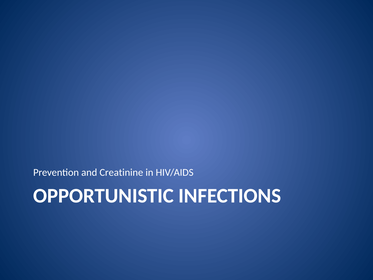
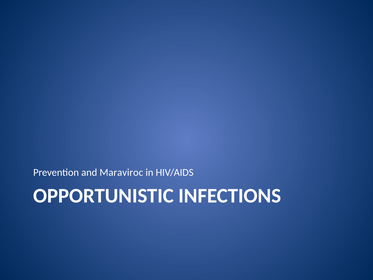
Creatinine: Creatinine -> Maraviroc (121, 172)
